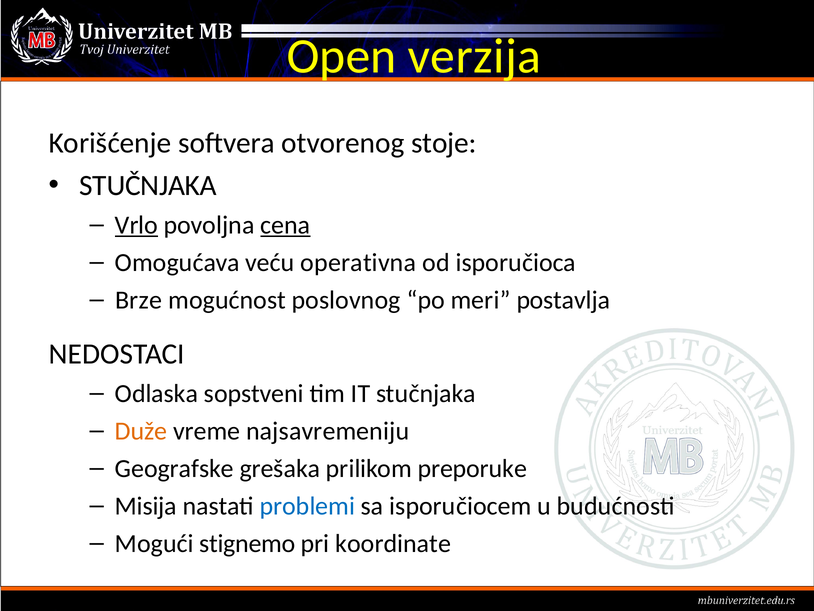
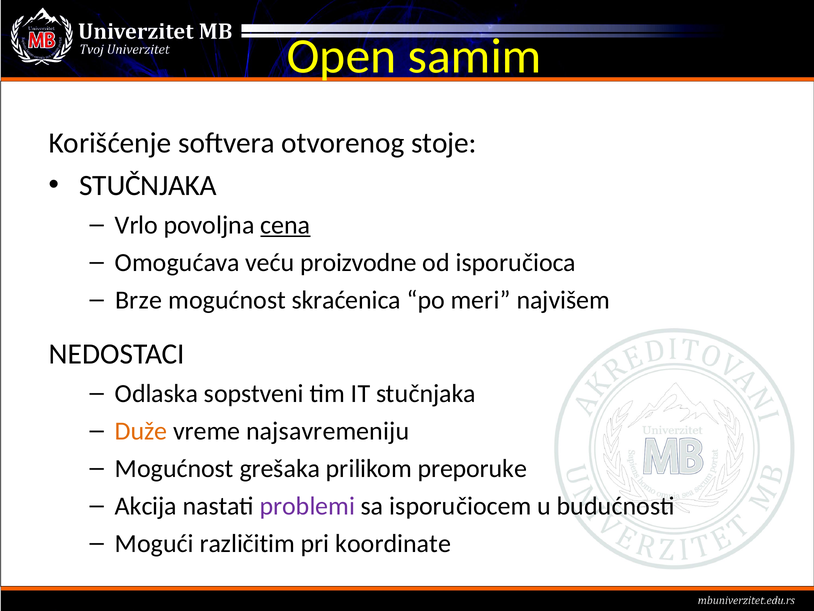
verzija: verzija -> samim (475, 56)
Vrlo underline: present -> none (136, 225)
operativna: operativna -> proizvodne (359, 262)
poslovnog: poslovnog -> skraćenica (346, 300)
postavlja: postavlja -> najvišem (563, 300)
Geografske: Geografske -> Mogućnost (174, 468)
Misija: Misija -> Akcija (146, 506)
problemi colour: blue -> purple (307, 506)
stignemo: stignemo -> različitim (247, 543)
